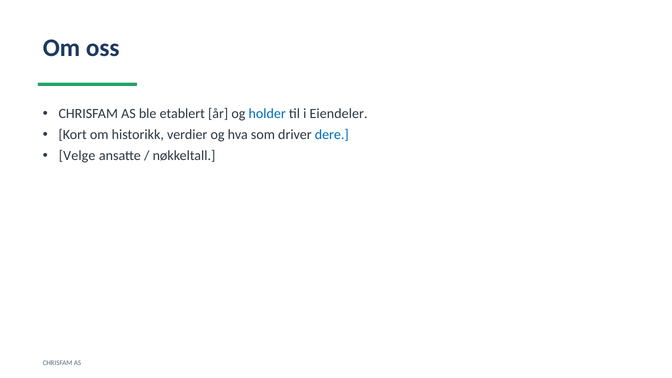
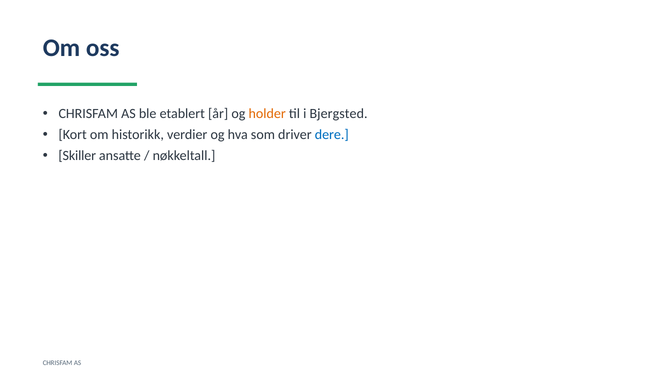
holder colour: blue -> orange (267, 114)
Eiendeler: Eiendeler -> Bjergsted (339, 114)
Velge: Velge -> Skiller (77, 156)
